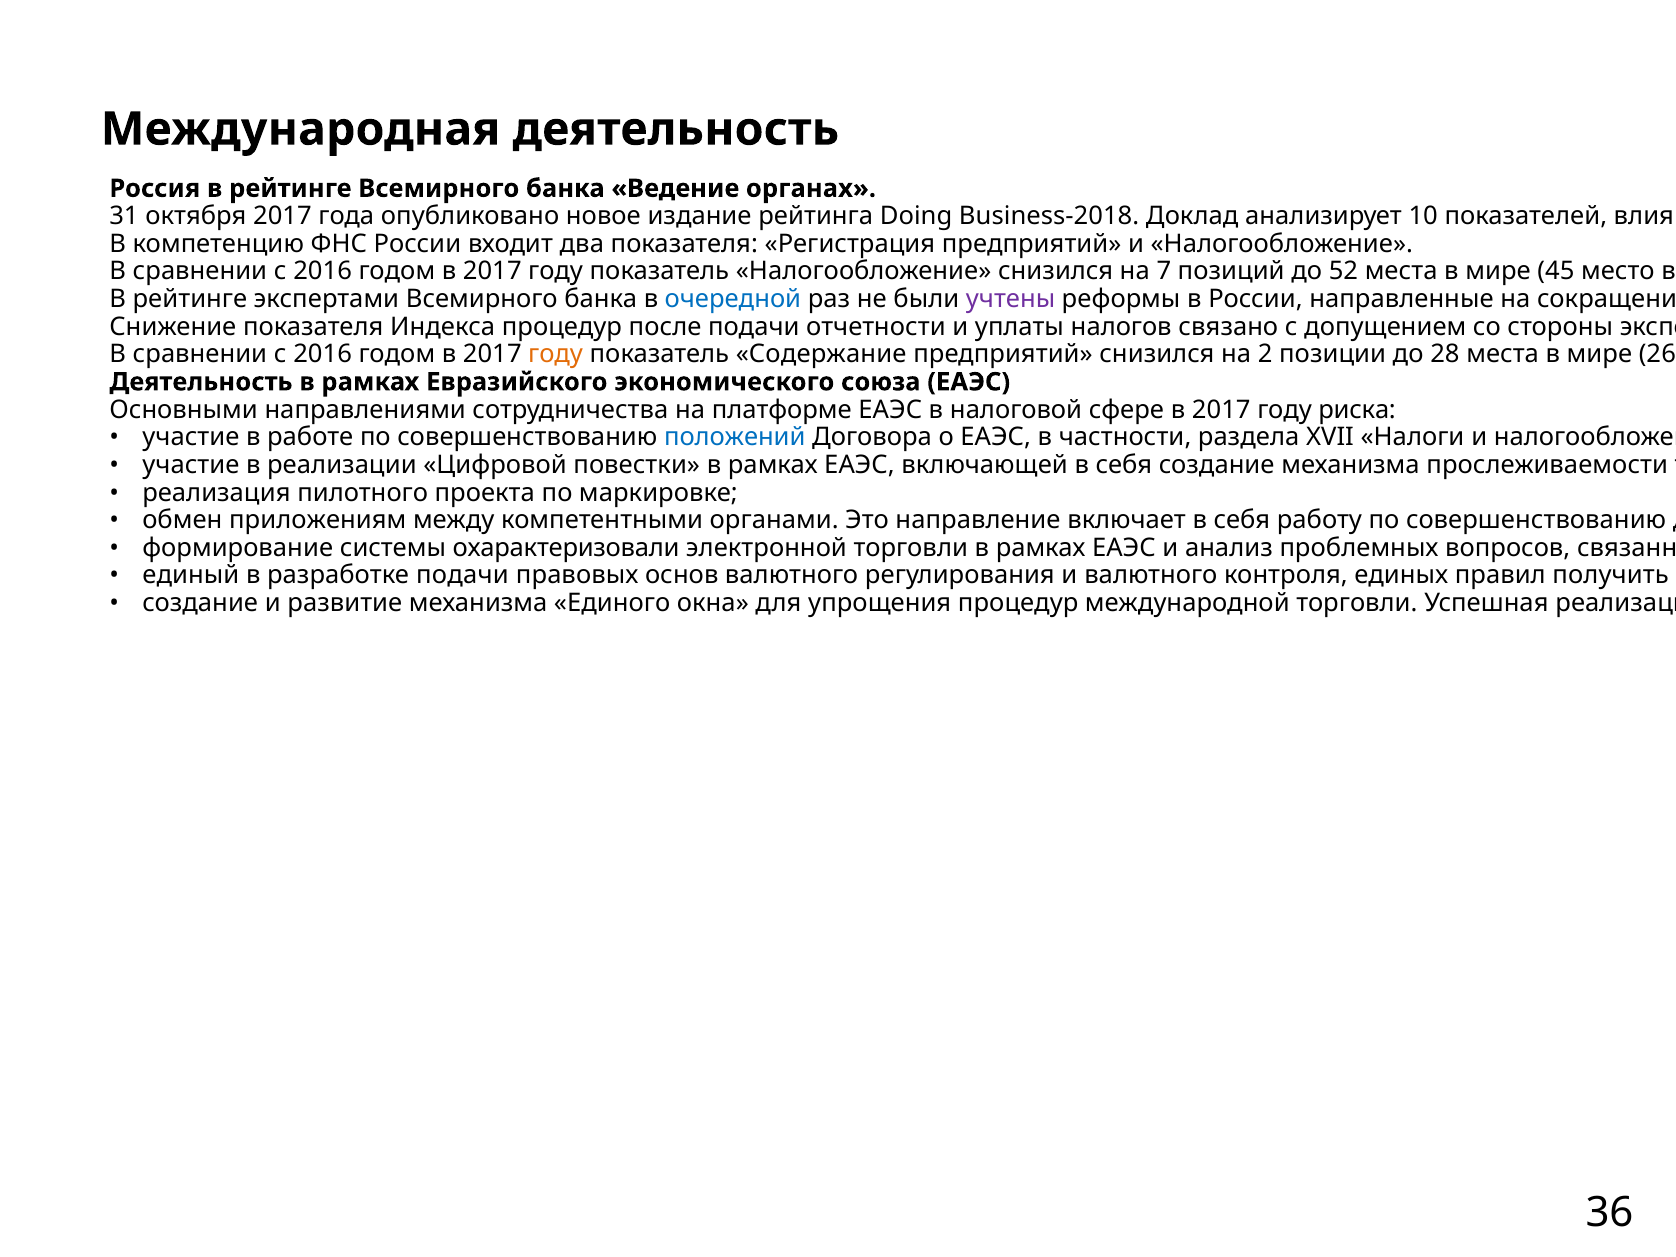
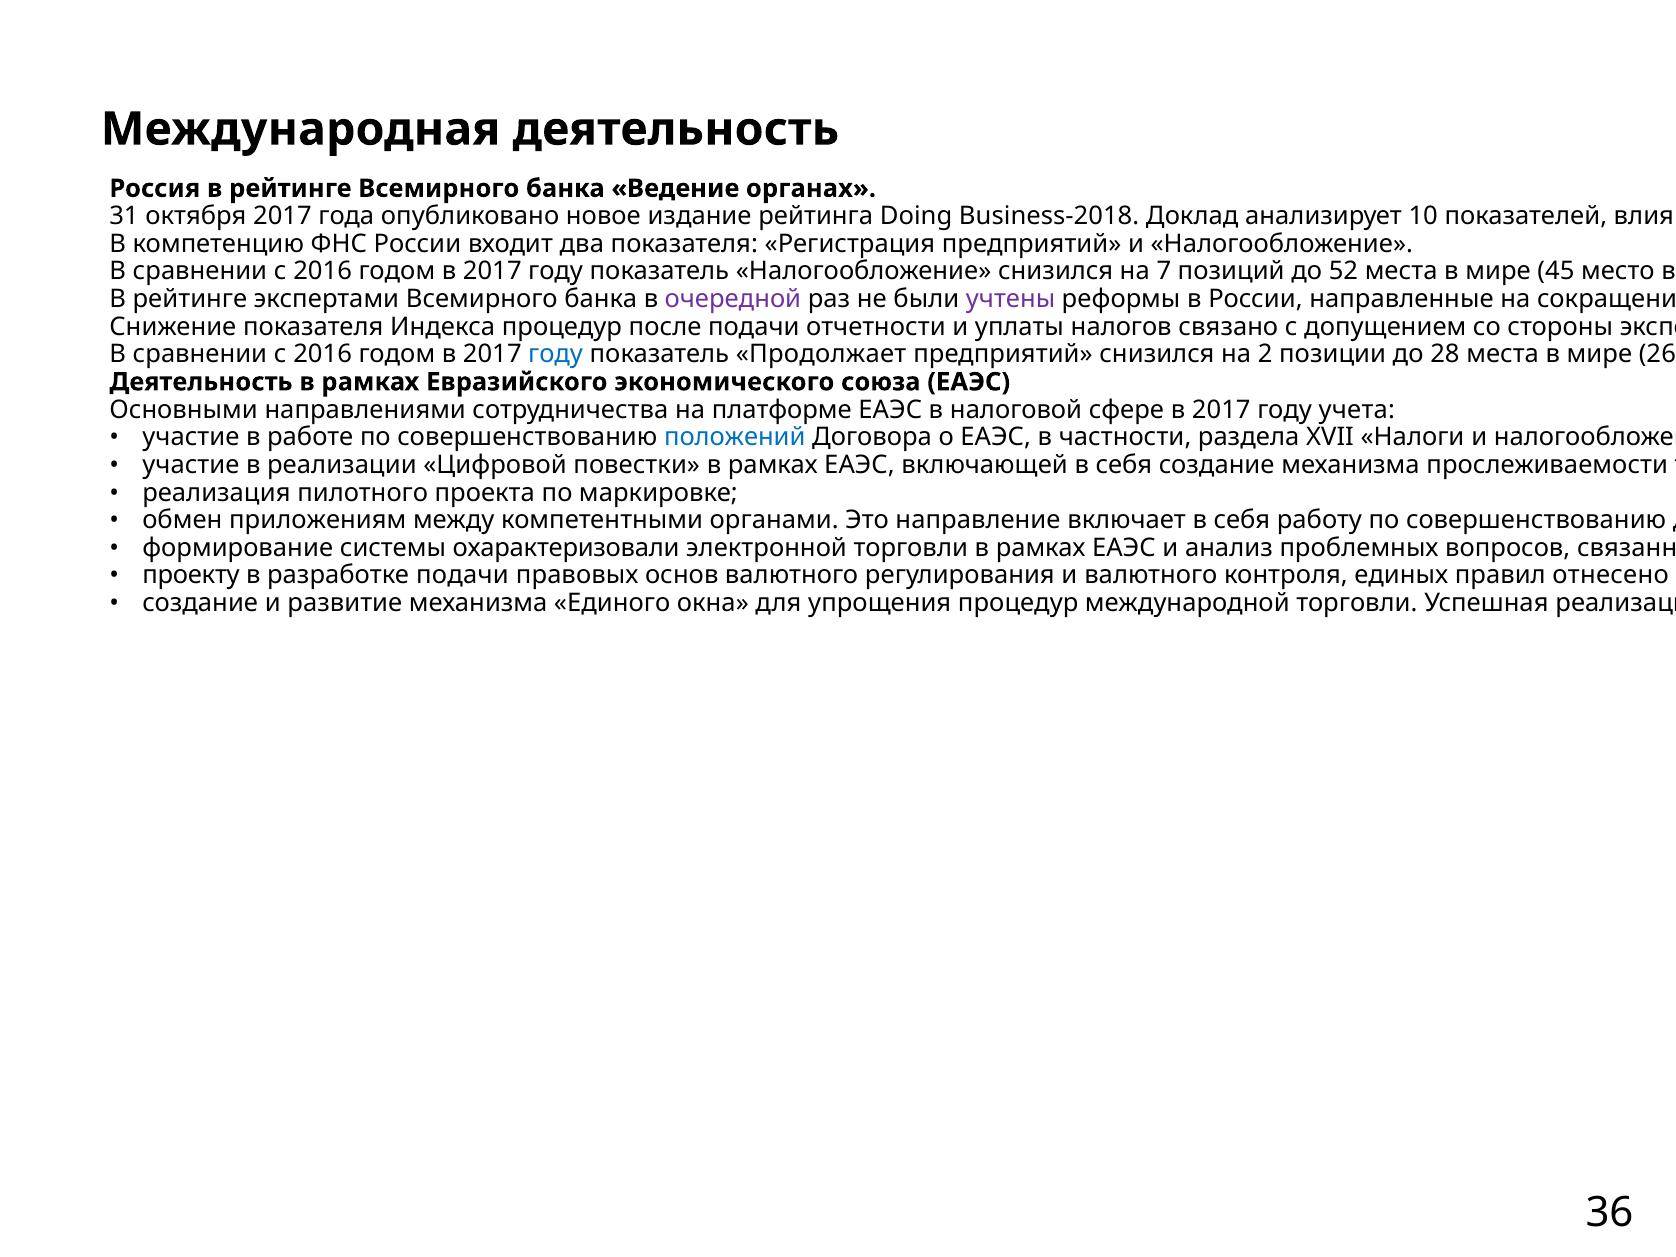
очередной colour: blue -> purple (733, 299)
году colour: orange -> blue (556, 354)
Содержание: Содержание -> Продолжает (821, 354)
риска: риска -> учета (1357, 410)
единый: единый -> проекту (191, 576)
получить: получить -> отнесено (1611, 576)
